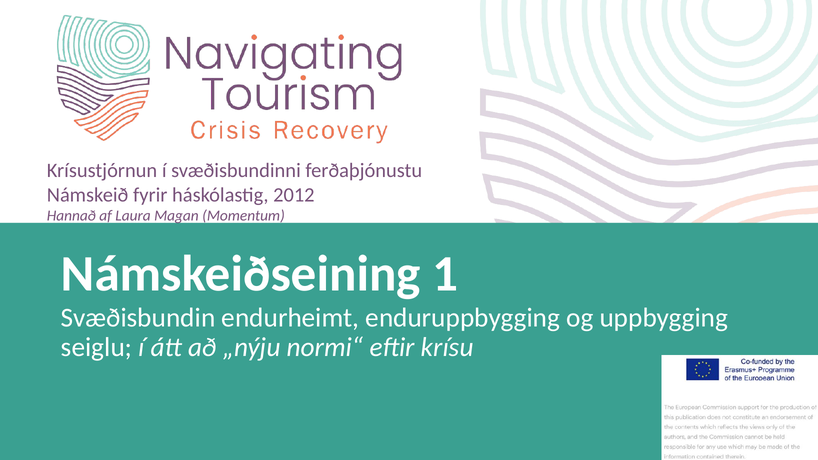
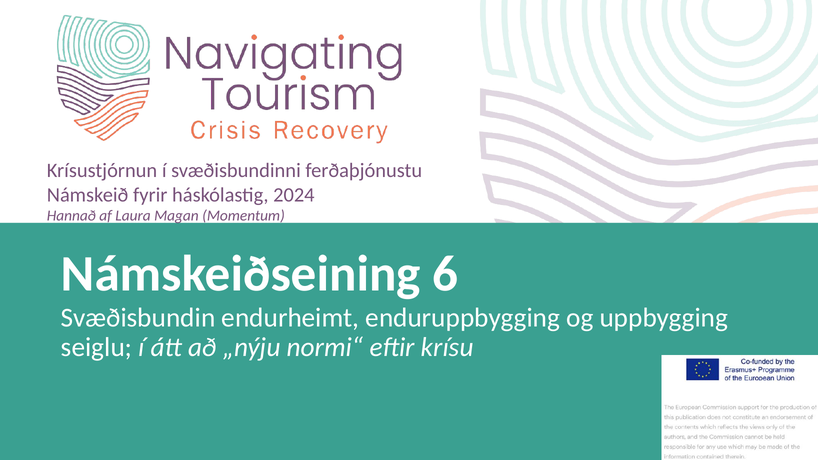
2012: 2012 -> 2024 (294, 195)
1: 1 -> 6 (445, 274)
